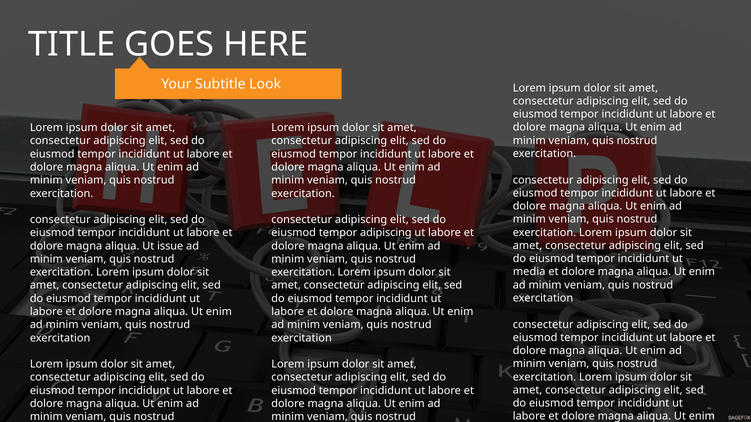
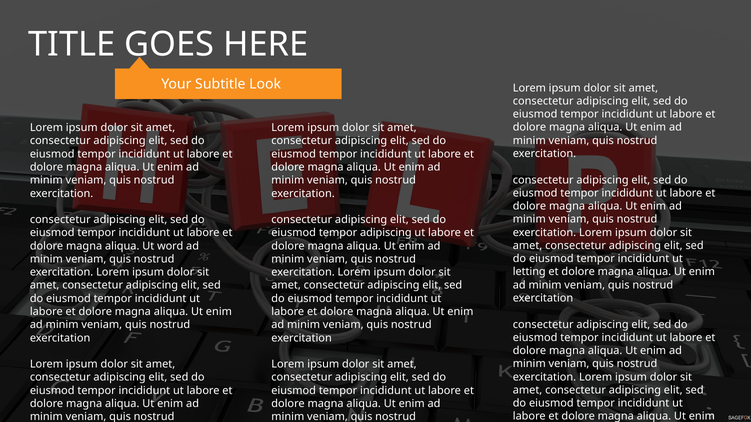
issue: issue -> word (170, 246)
media: media -> letting (529, 272)
